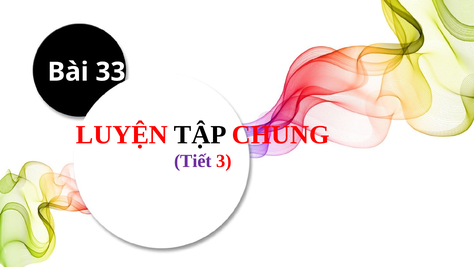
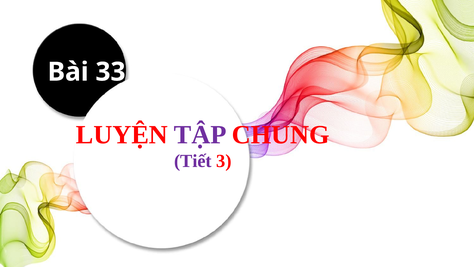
TẬP colour: black -> purple (200, 135)
